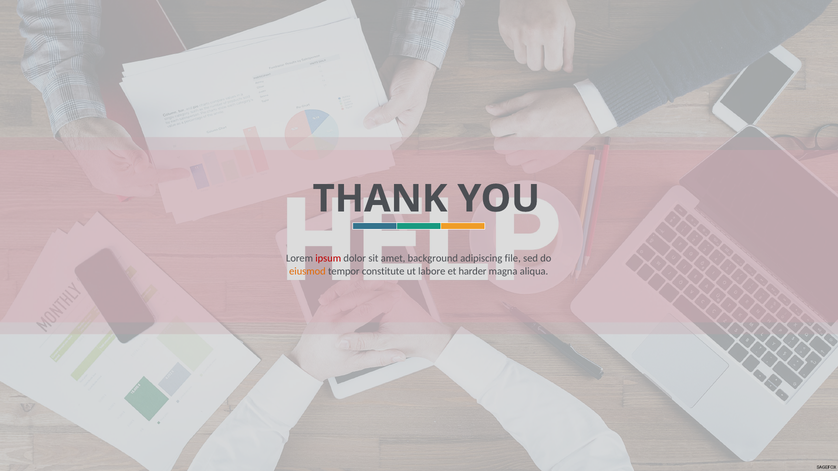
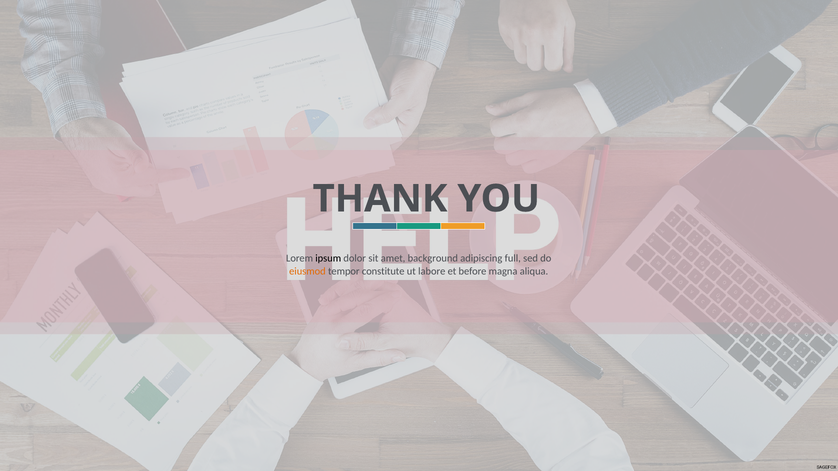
ipsum colour: red -> black (328, 259)
file: file -> full (513, 259)
harder: harder -> before (473, 271)
